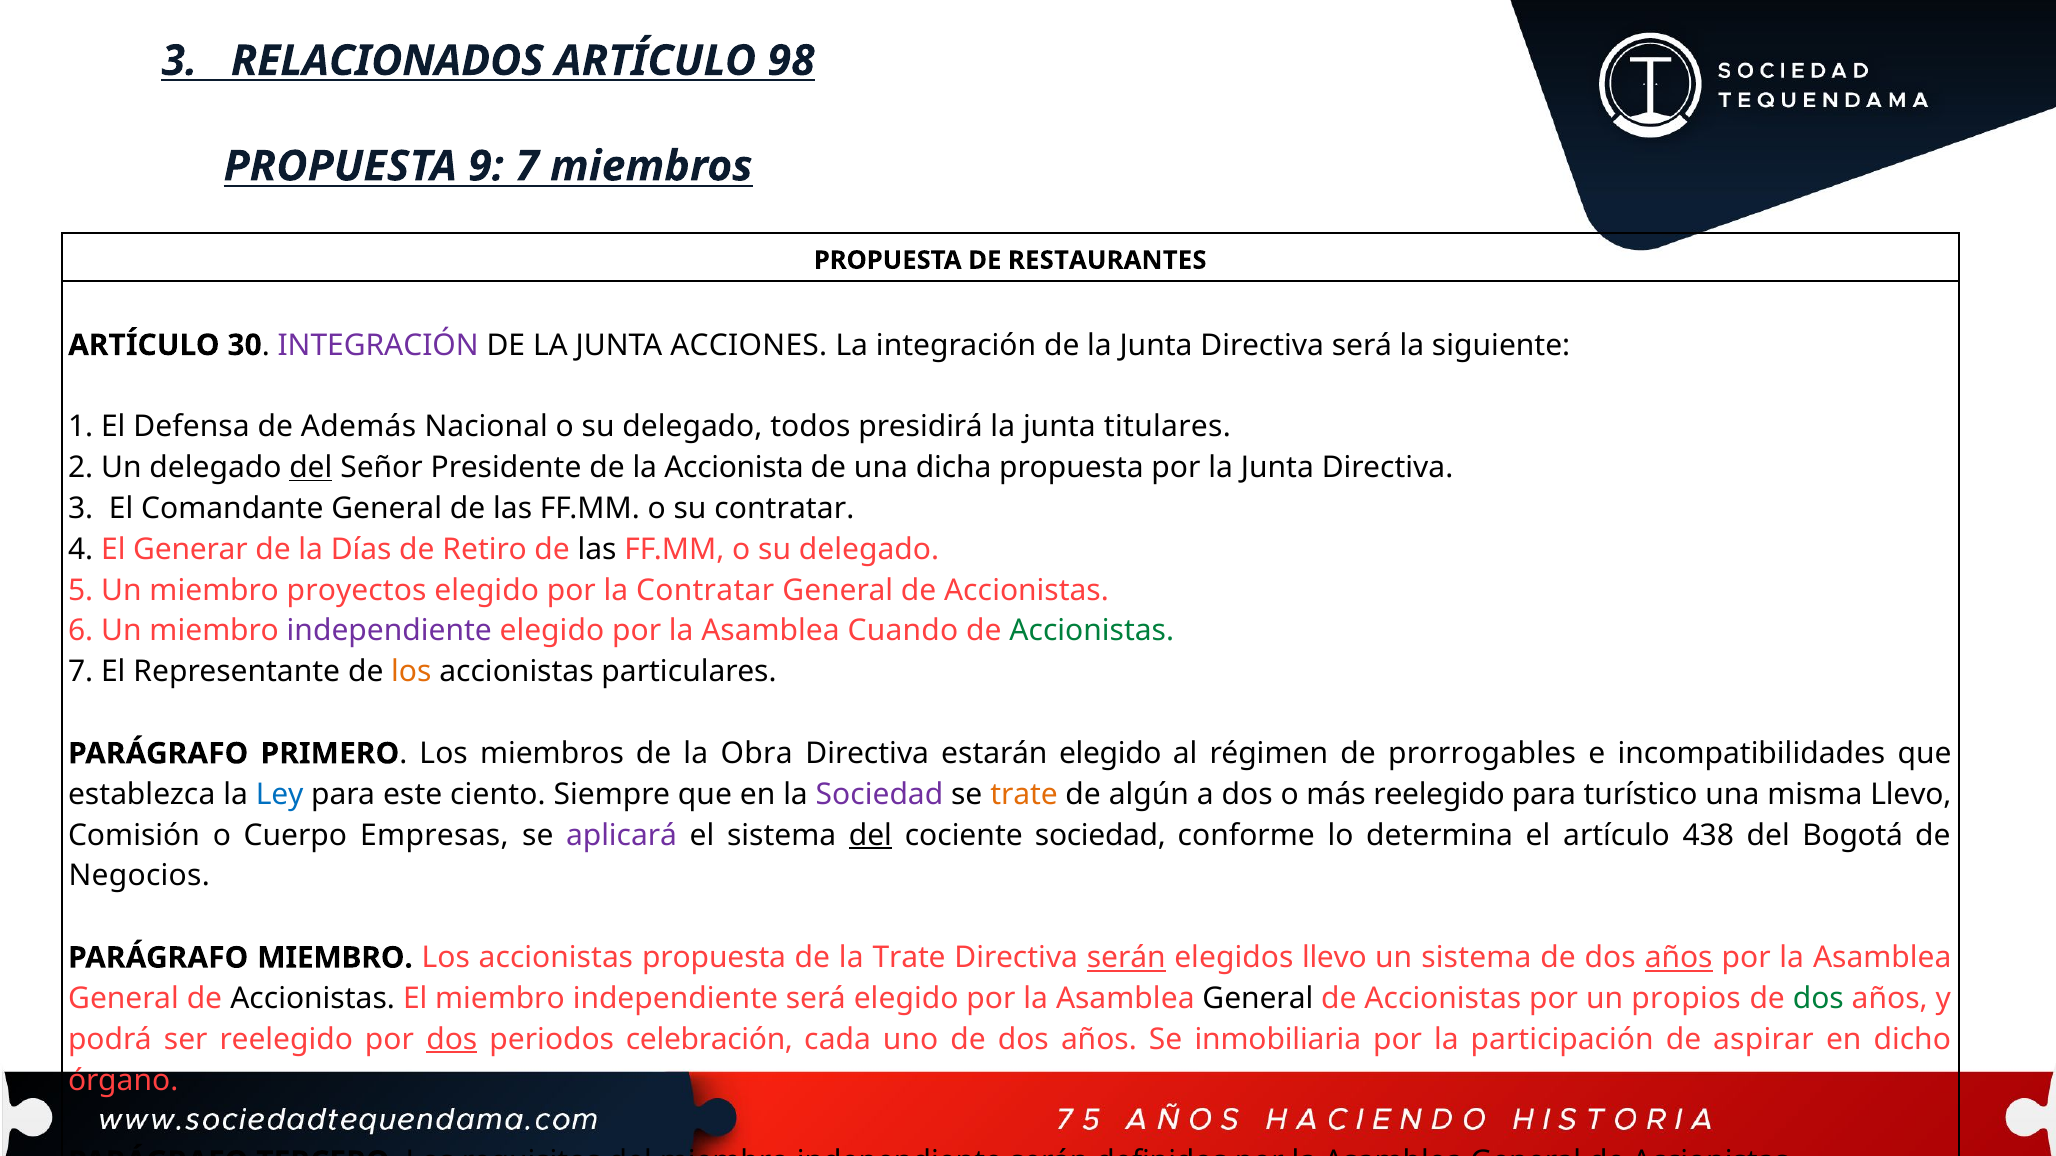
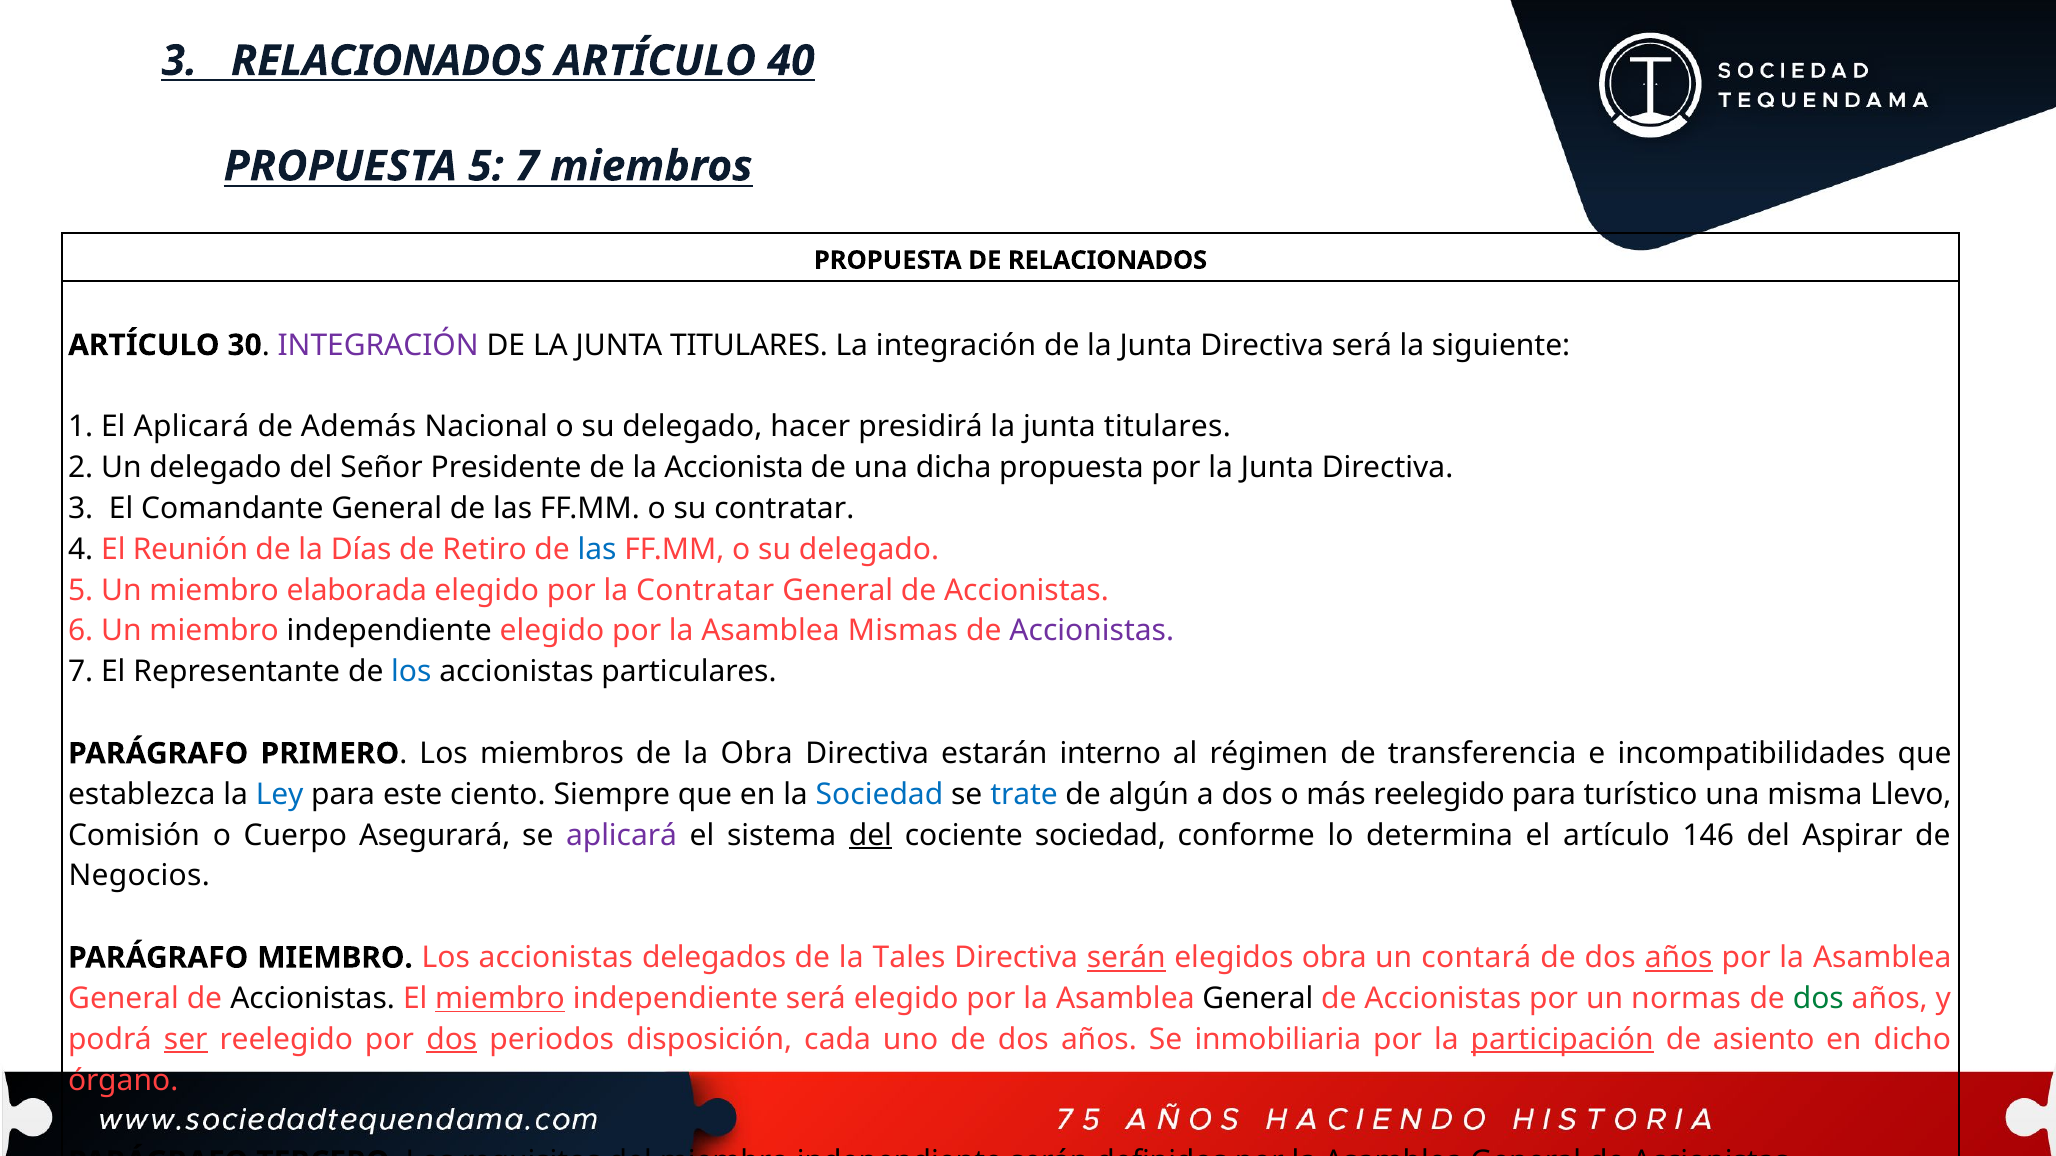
98: 98 -> 40 (791, 61)
PROPUESTA 9: 9 -> 5 (486, 166)
DE RESTAURANTES: RESTAURANTES -> RELACIONADOS (1108, 260)
DE LA JUNTA ACCIONES: ACCIONES -> TITULARES (749, 345)
El Defensa: Defensa -> Aplicará (191, 427)
todos: todos -> hacer (810, 427)
del underline: present -> none (311, 468)
Generar: Generar -> Reunión (190, 550)
las colour: black -> blue (597, 550)
proyectos: proyectos -> elaborada (357, 590)
independiente colour: purple -> black (389, 631)
Cuando: Cuando -> Mismas (903, 631)
Accionistas colour: green -> purple (1092, 631)
los colour: orange -> blue (411, 672)
estarán elegido: elegido -> interno (1110, 754)
prorrogables: prorrogables -> transferencia (1482, 754)
Sociedad colour: purple -> blue (879, 795)
trate colour: orange -> blue (1024, 795)
Empresas: Empresas -> Asegurará (435, 836)
438: 438 -> 146 (1708, 836)
Bogotá: Bogotá -> Aspirar (1853, 836)
accionistas propuesta: propuesta -> delegados (714, 958)
la Trate: Trate -> Tales (909, 958)
elegidos llevo: llevo -> obra (1334, 958)
un sistema: sistema -> contará (1476, 958)
miembro underline: none -> present (500, 999)
propios: propios -> normas (1686, 999)
ser underline: none -> present (186, 1040)
celebración: celebración -> disposición (709, 1040)
participación underline: none -> present (1562, 1040)
aspirar: aspirar -> asiento (1764, 1040)
